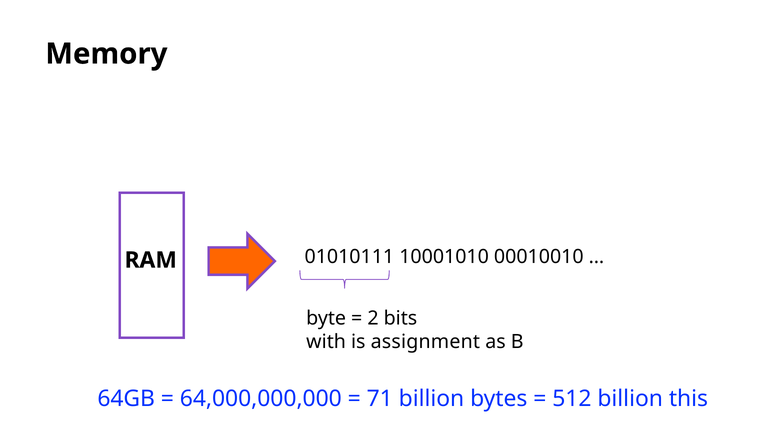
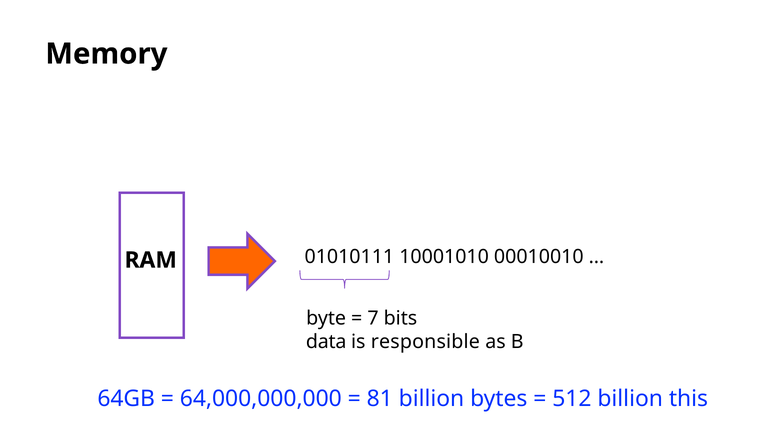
2: 2 -> 7 (373, 318)
with: with -> data (326, 342)
assignment: assignment -> responsible (425, 342)
71: 71 -> 81 (380, 399)
